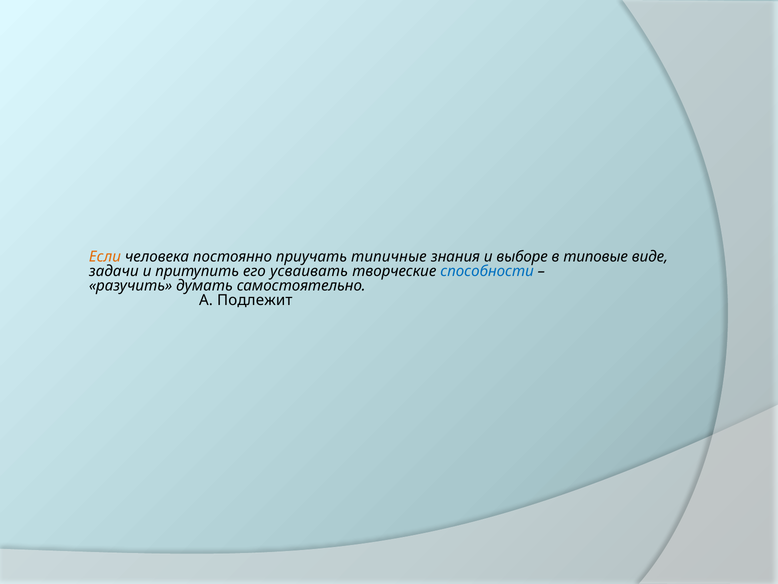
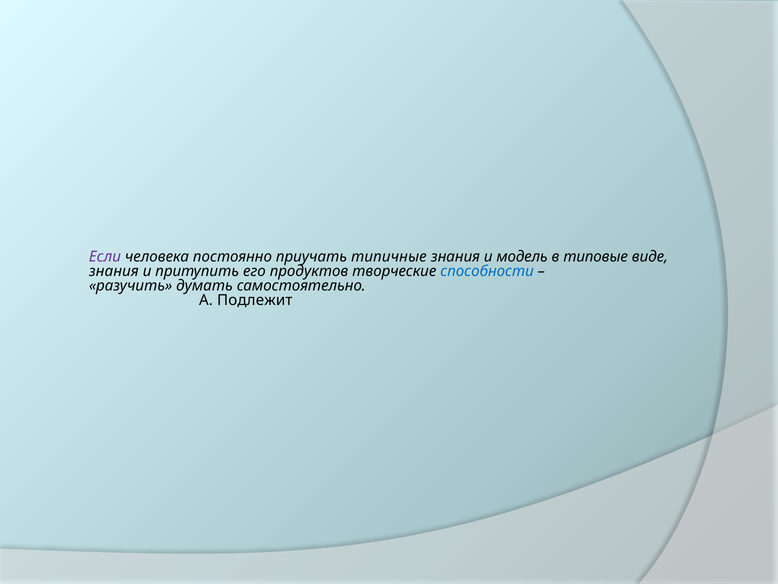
Если colour: orange -> purple (105, 256)
выборе: выборе -> модель (522, 256)
задачи: задачи -> знания (114, 271)
усваивать: усваивать -> продуктов (309, 271)
